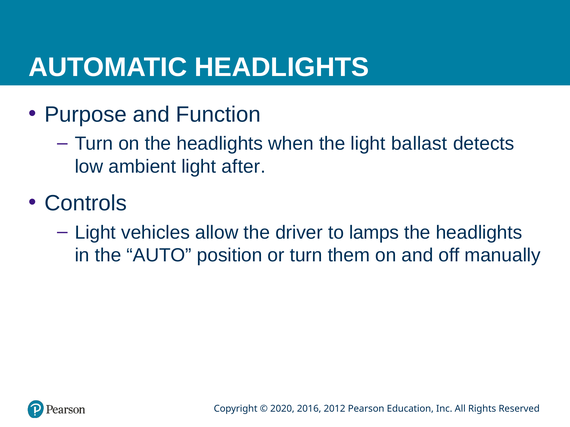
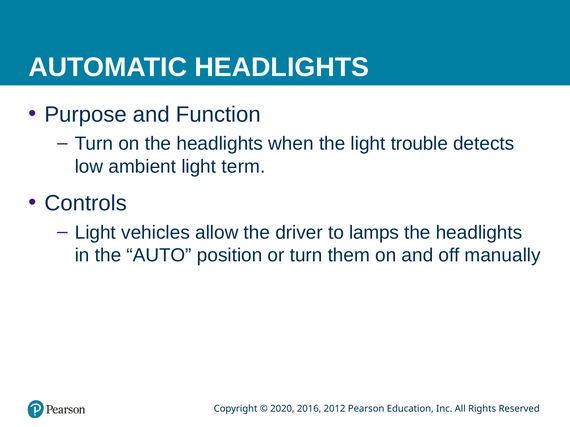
ballast: ballast -> trouble (419, 144)
after: after -> term (244, 167)
